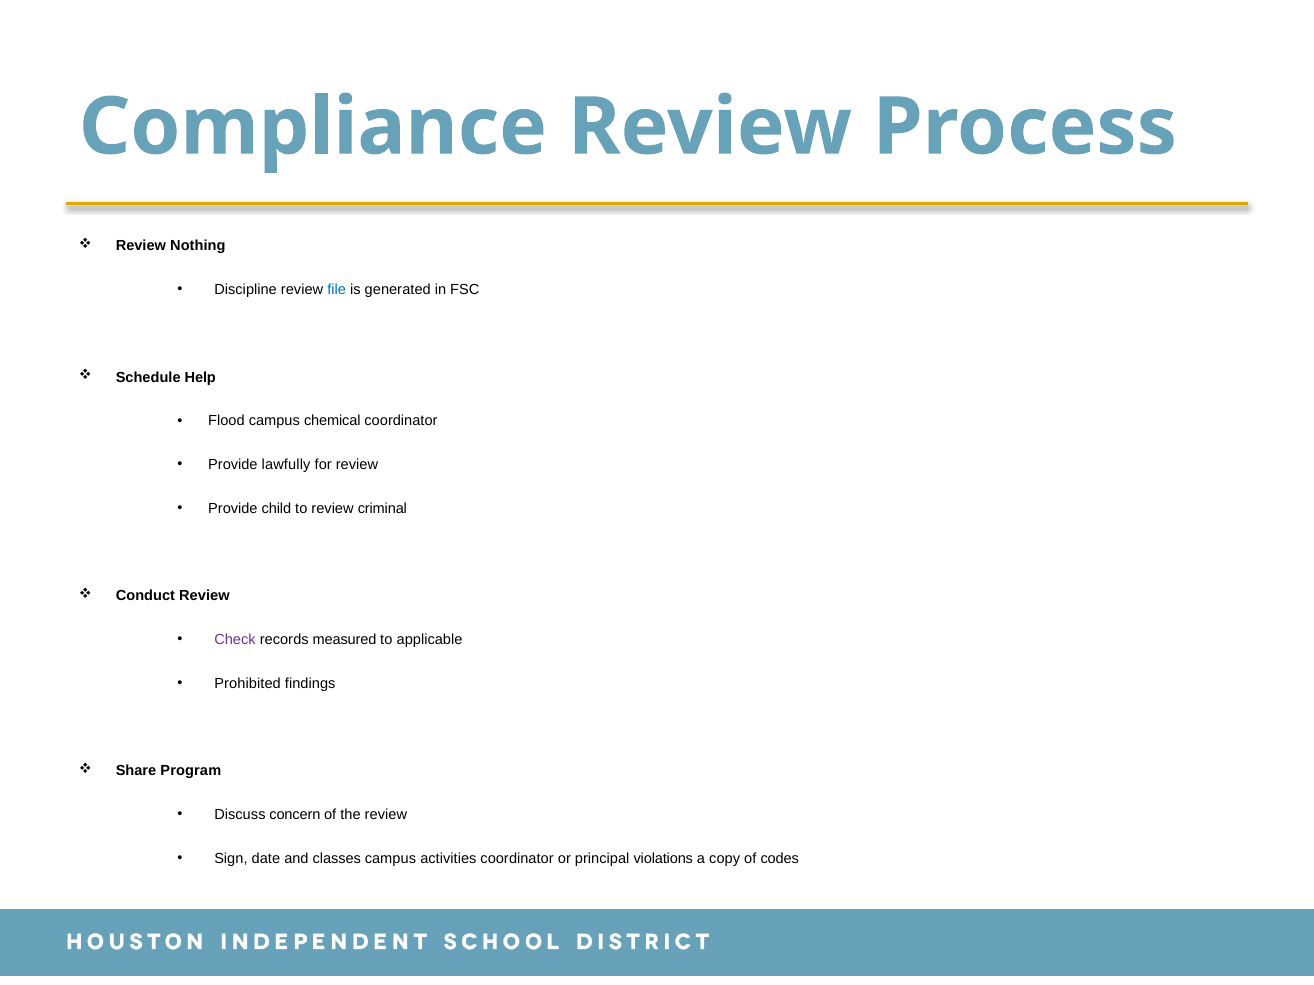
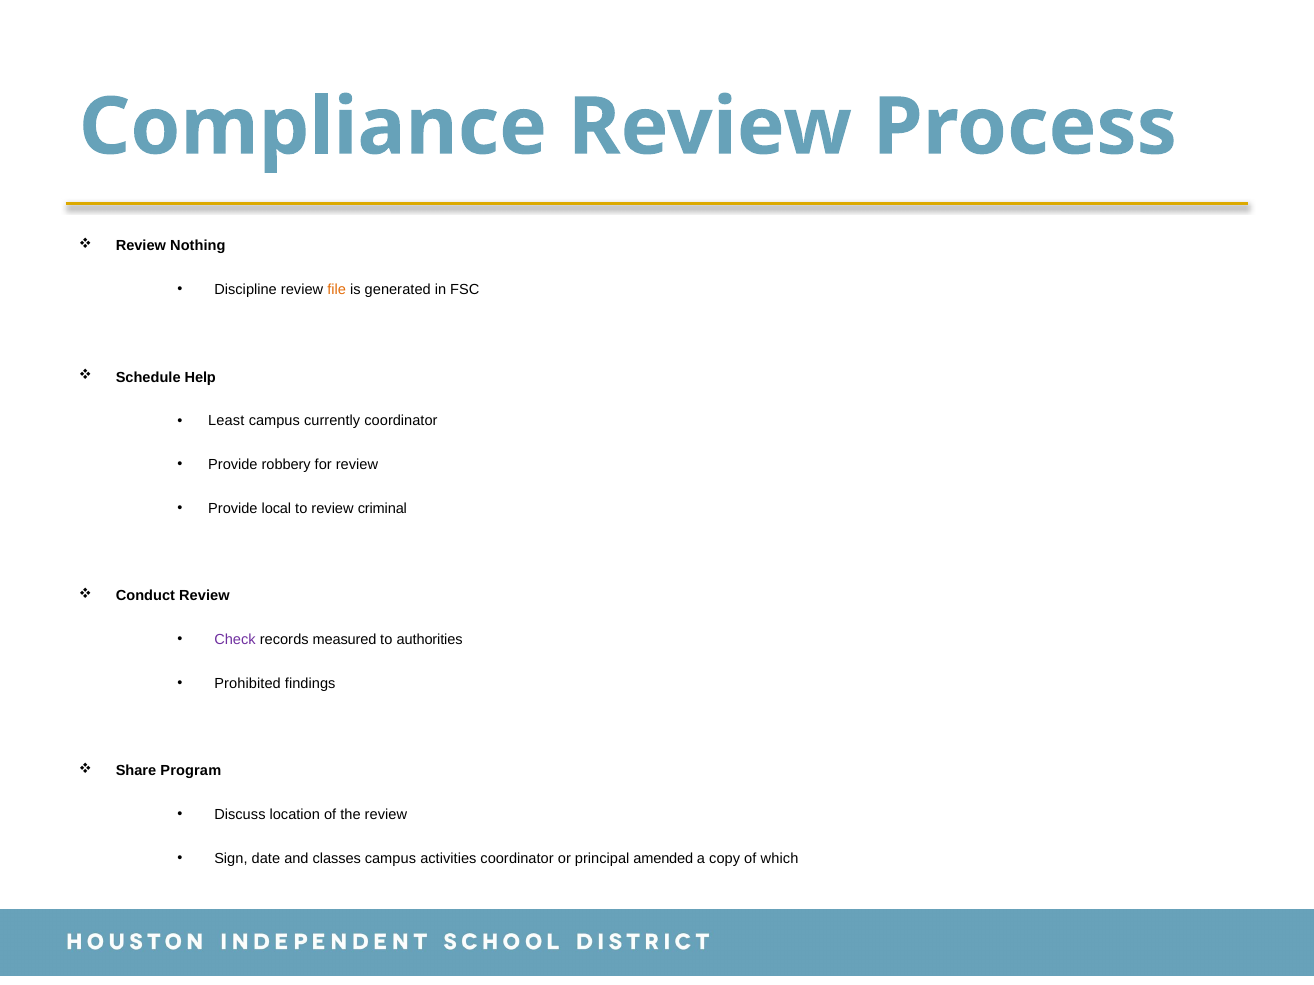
file colour: blue -> orange (337, 290)
Flood: Flood -> Least (226, 421)
chemical: chemical -> currently (332, 421)
lawfully: lawfully -> robbery (286, 465)
child: child -> local (276, 509)
applicable: applicable -> authorities (430, 640)
concern: concern -> location (295, 815)
violations: violations -> amended (663, 859)
codes: codes -> which (780, 859)
